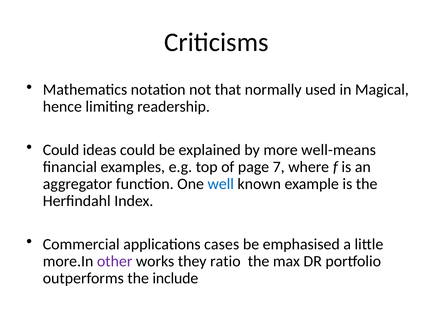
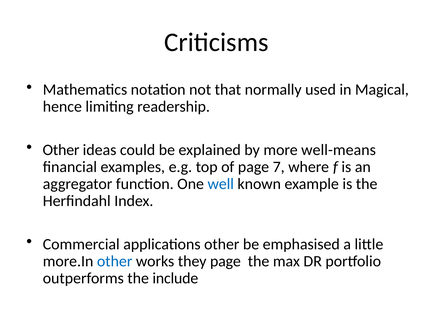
Could: Could -> Other (61, 150)
applications cases: cases -> other (222, 244)
other colour: purple -> blue (115, 261)
they ratio: ratio -> page (225, 261)
